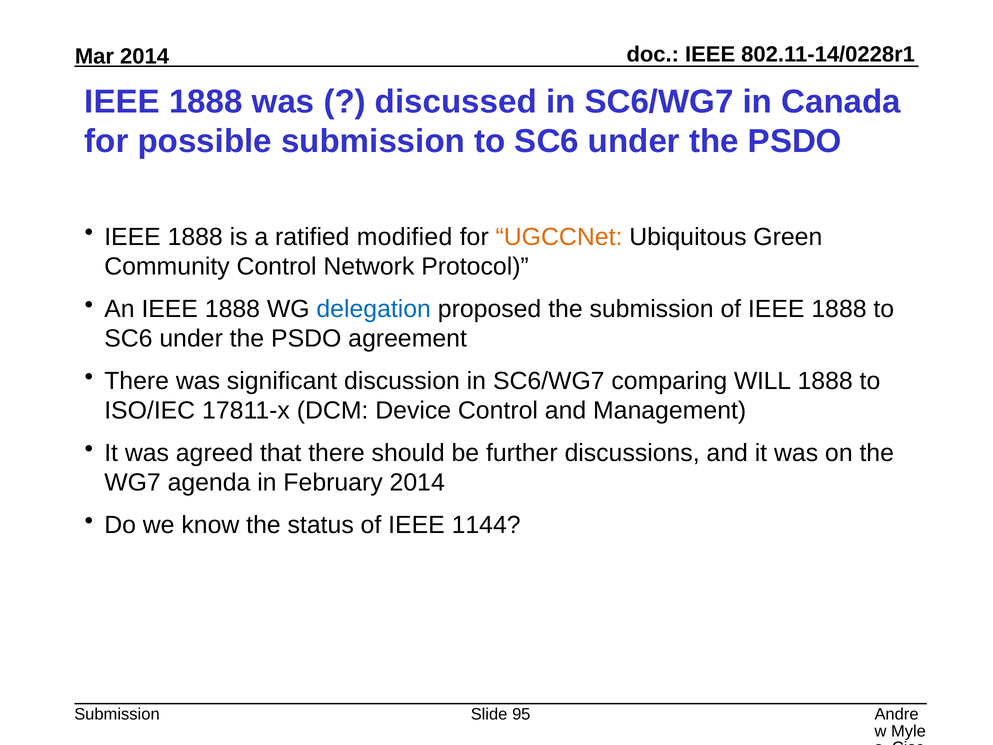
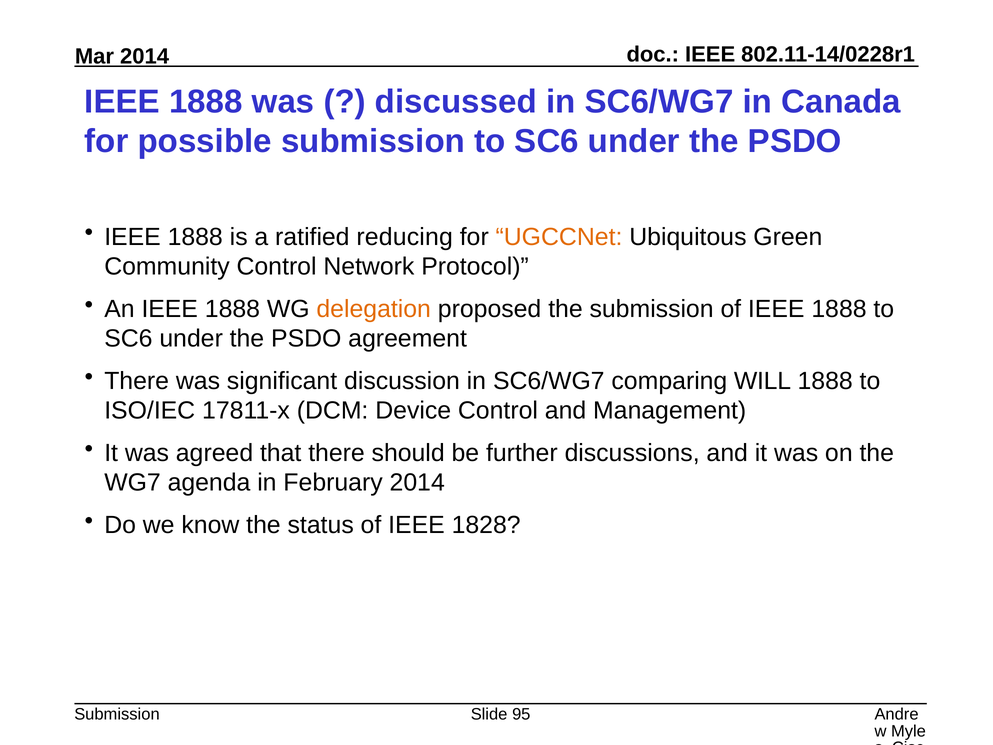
modified: modified -> reducing (405, 237)
delegation colour: blue -> orange (374, 309)
1144: 1144 -> 1828 (486, 525)
